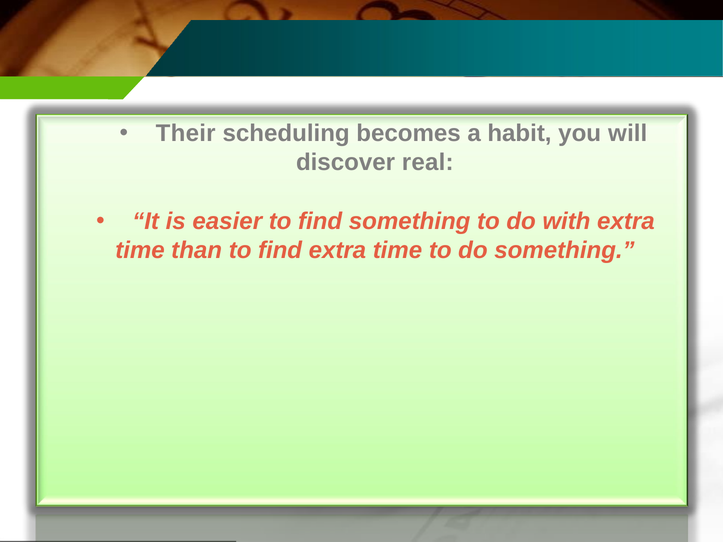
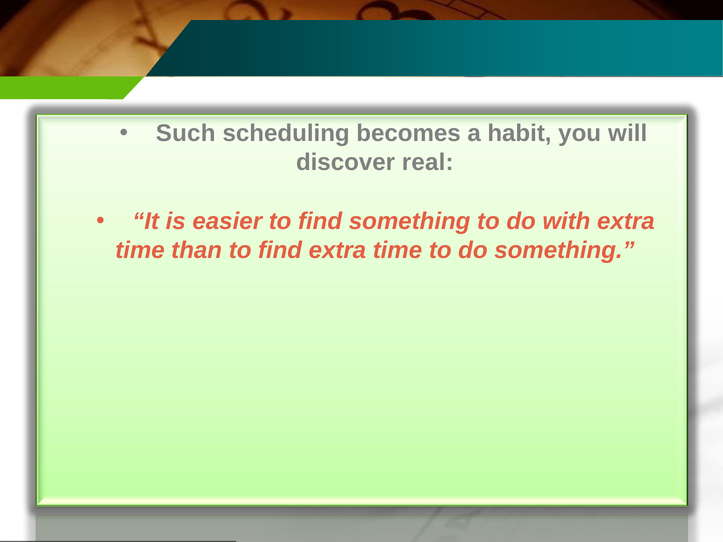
Their: Their -> Such (186, 134)
